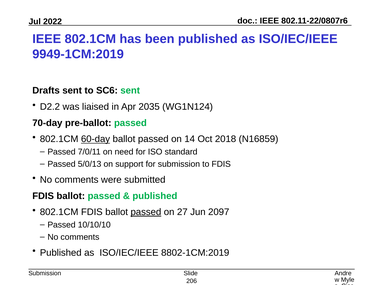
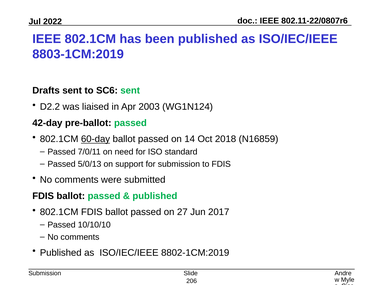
9949-1CM:2019: 9949-1CM:2019 -> 8803-1CM:2019 (78, 54)
2035: 2035 -> 2003 (149, 107)
70-day: 70-day -> 42-day (47, 123)
passed underline: present -> none (146, 212)
2097: 2097 -> 2017 (219, 212)
